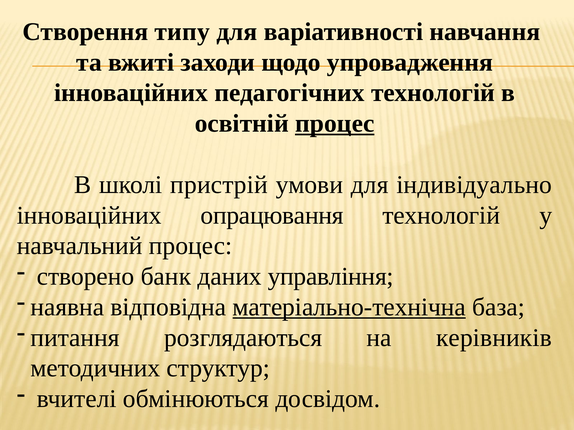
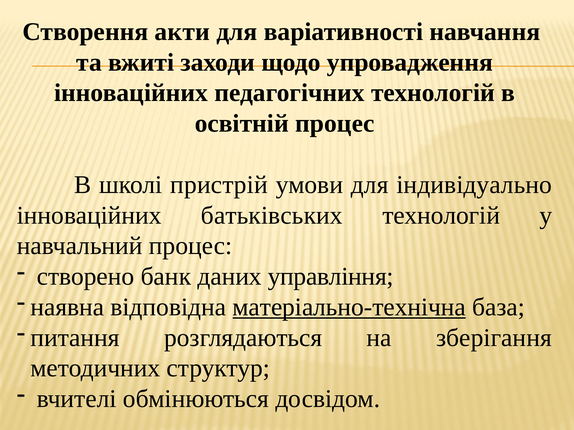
типу: типу -> акти (182, 32)
процес underline: present -> none (335, 124)
опрацювання: опрацювання -> батьківських (272, 216)
керівників: керівників -> зберігання (494, 338)
